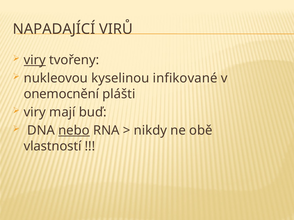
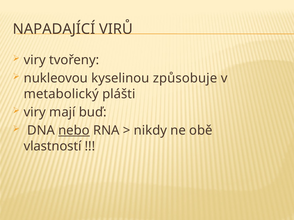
viry underline: present -> none (35, 60)
infikované: infikované -> způsobuje (185, 78)
onemocnění: onemocnění -> metabolický (61, 94)
